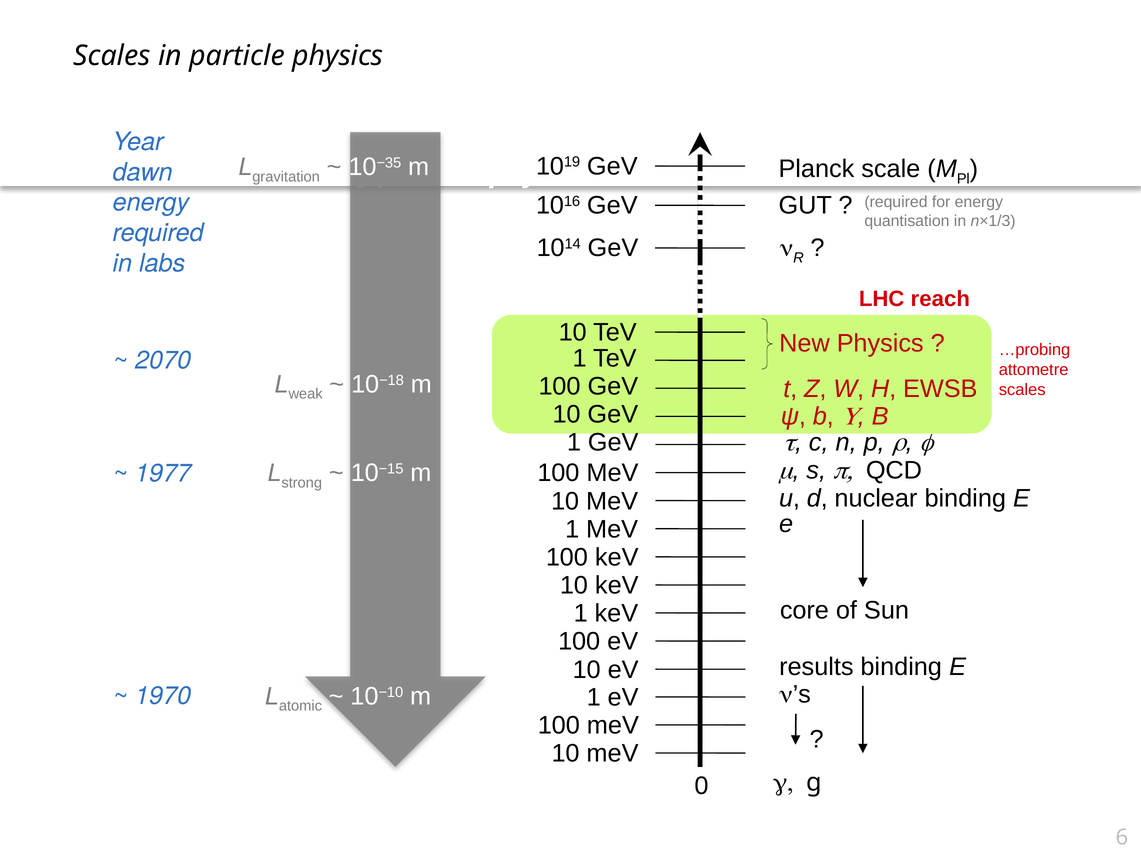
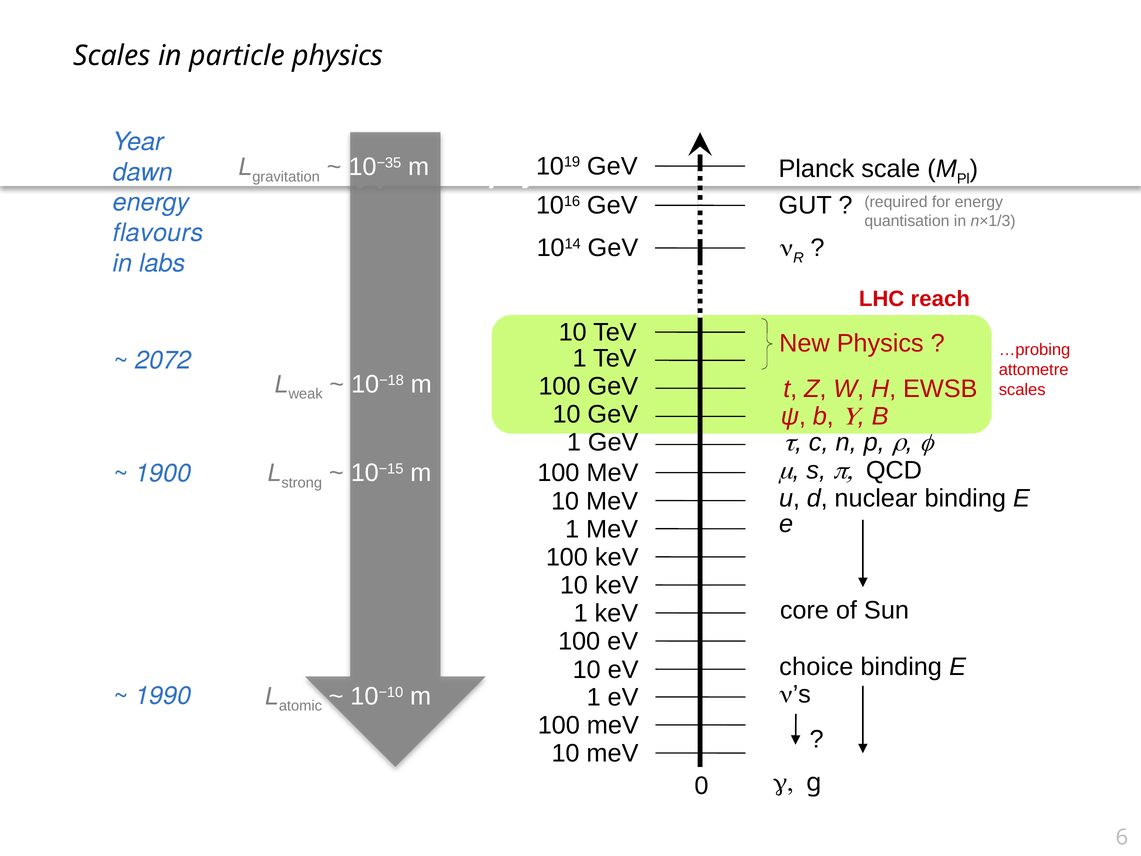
required: required -> flavours (158, 233)
2070: 2070 -> 2072 (163, 360)
1977: 1977 -> 1900 (163, 473)
results: results -> choice (816, 667)
1970: 1970 -> 1990 (163, 696)
